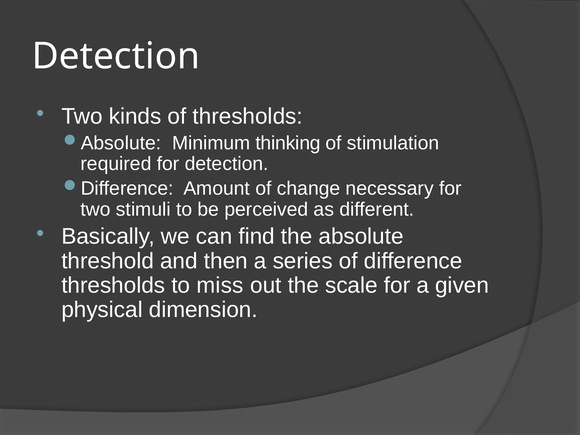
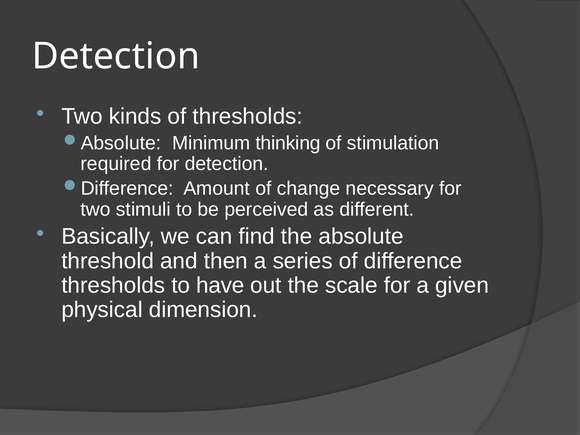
miss: miss -> have (220, 285)
